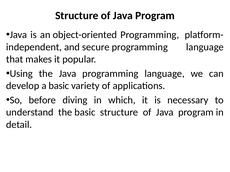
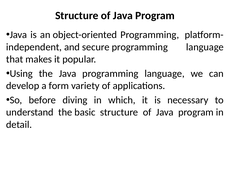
a basic: basic -> form (59, 86)
